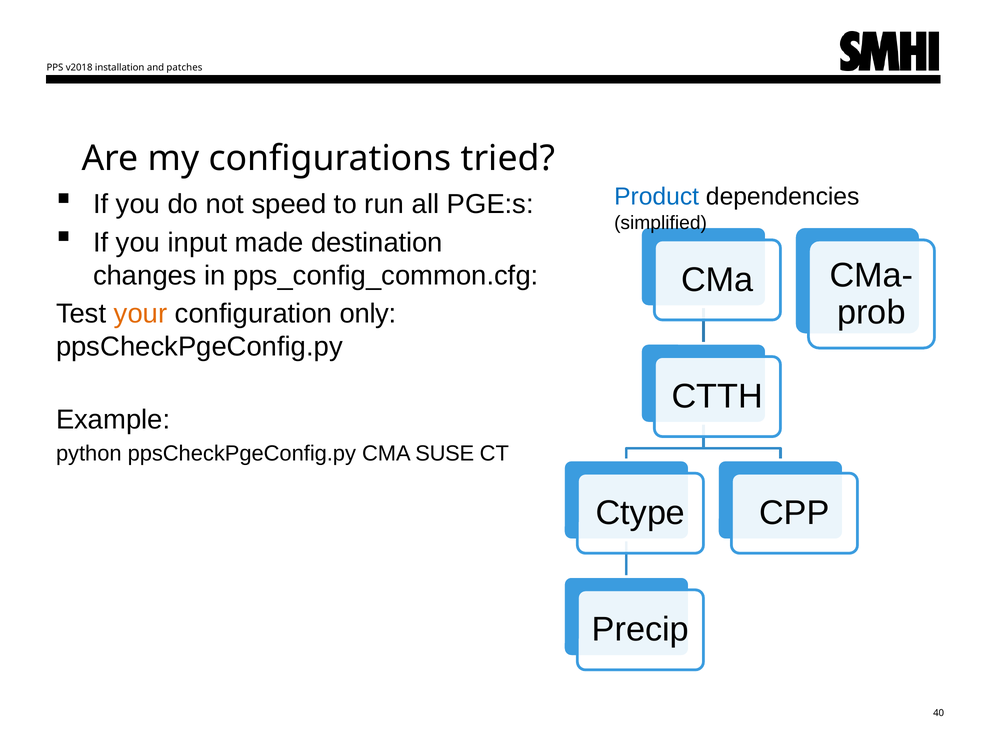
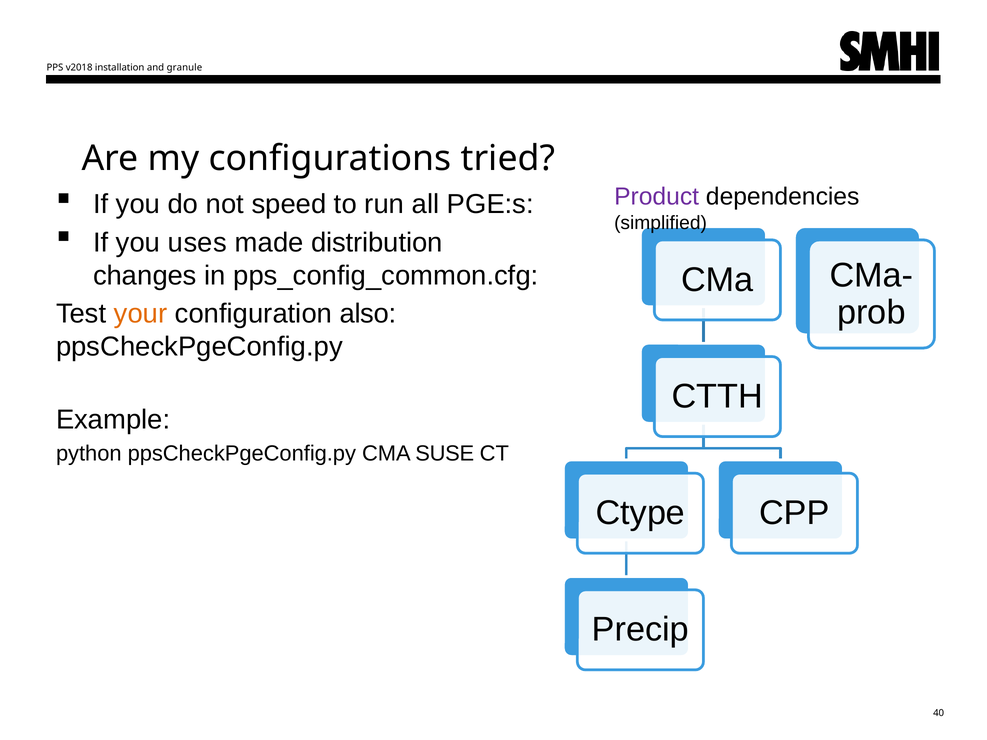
patches: patches -> granule (184, 68)
Product colour: blue -> purple (657, 197)
input: input -> uses (197, 243)
destination: destination -> distribution (377, 243)
only: only -> also (368, 314)
